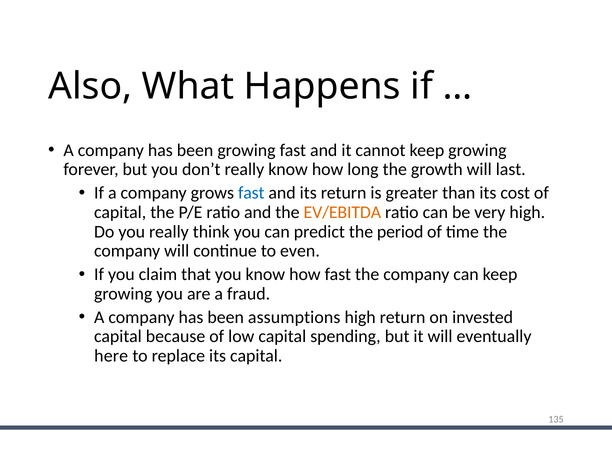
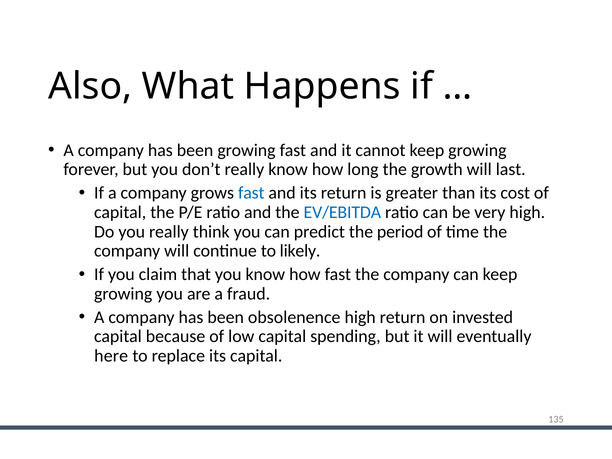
EV/EBITDA colour: orange -> blue (342, 212)
even: even -> likely (300, 251)
assumptions: assumptions -> obsolenence (294, 317)
